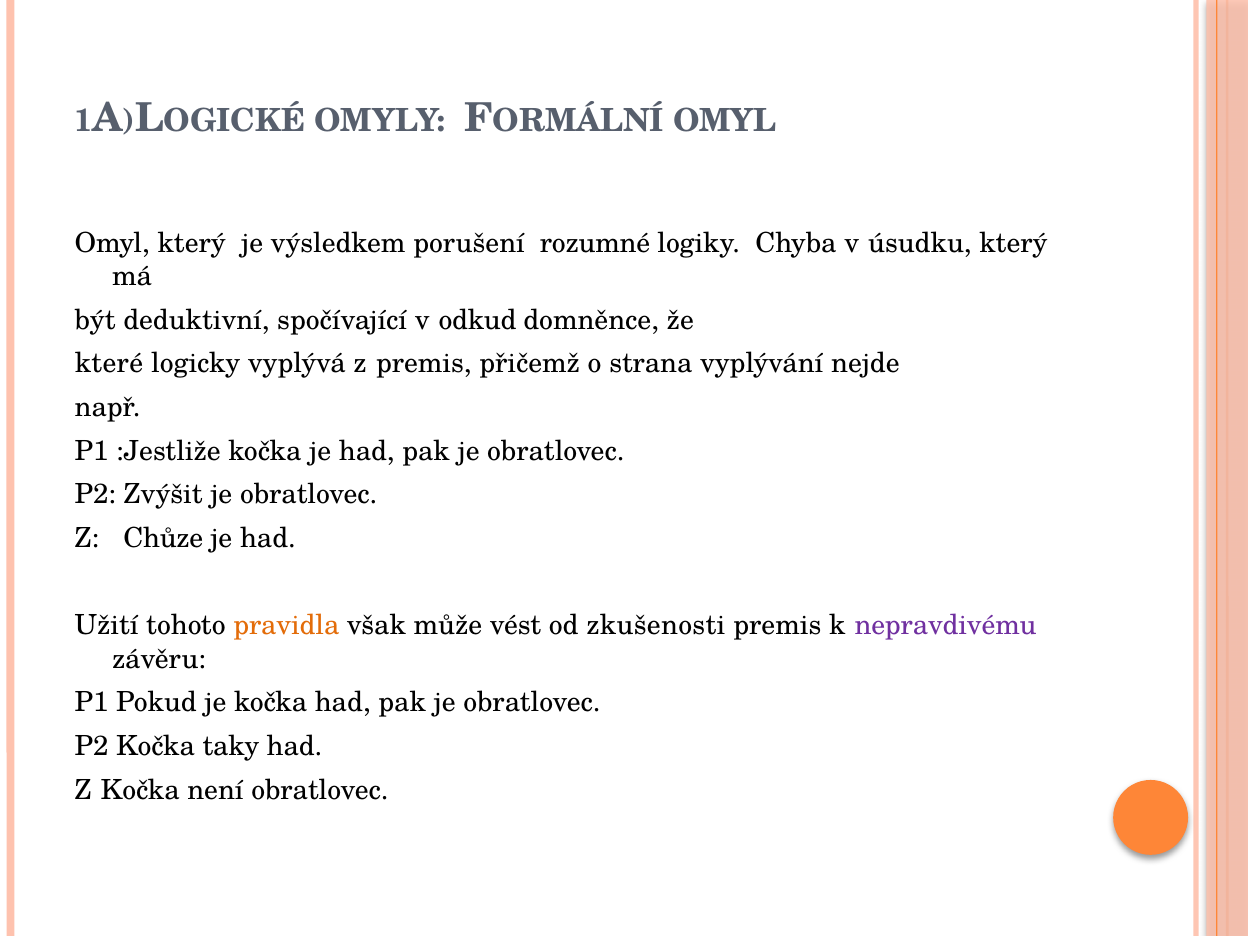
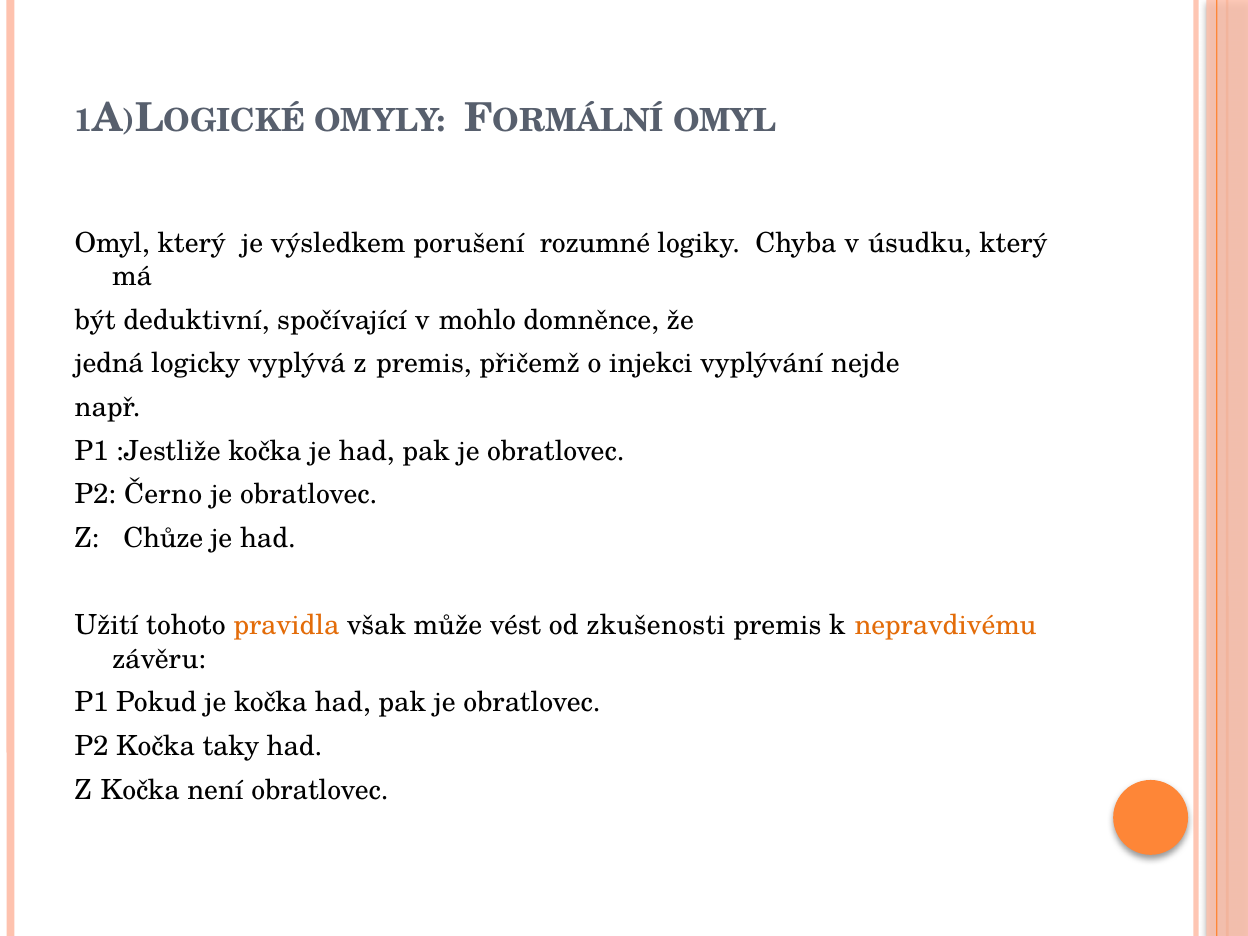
odkud: odkud -> mohlo (477, 320)
které: které -> jedná (109, 364)
strana: strana -> injekci (651, 364)
Zvýšit: Zvýšit -> Černo (163, 495)
nepravdivému colour: purple -> orange (946, 626)
